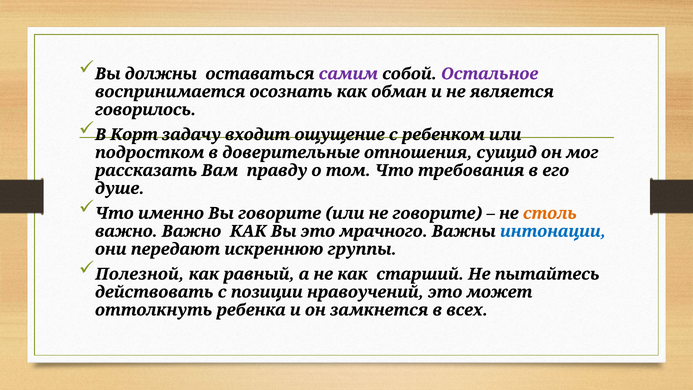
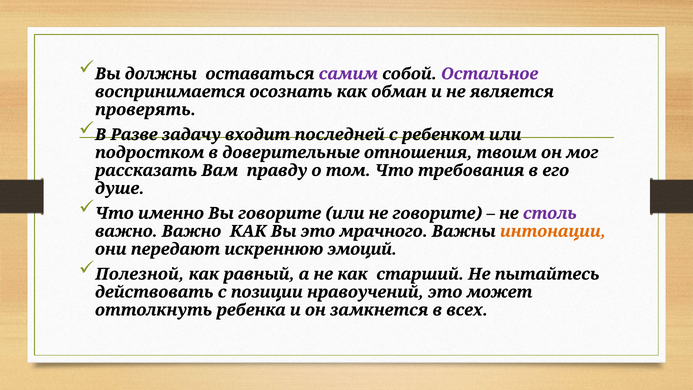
говорилось: говорилось -> проверять (145, 110)
Корт: Корт -> Разве (134, 135)
ощущение: ощущение -> последней (340, 135)
суицид: суицид -> твоим (507, 152)
столь colour: orange -> purple (550, 213)
интонации colour: blue -> orange (553, 231)
группы: группы -> эмоций (362, 249)
